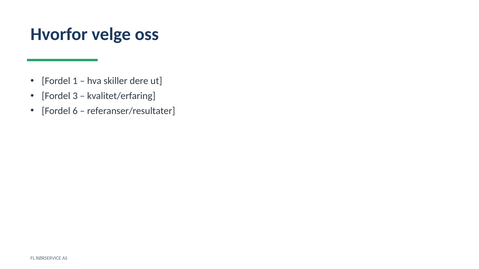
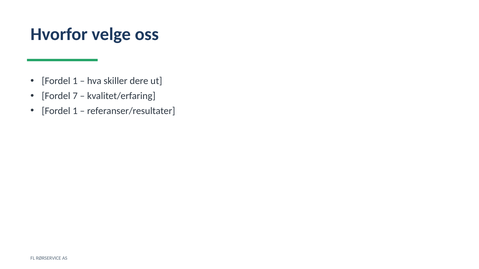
3: 3 -> 7 (75, 96)
6: 6 -> 1 (75, 111)
